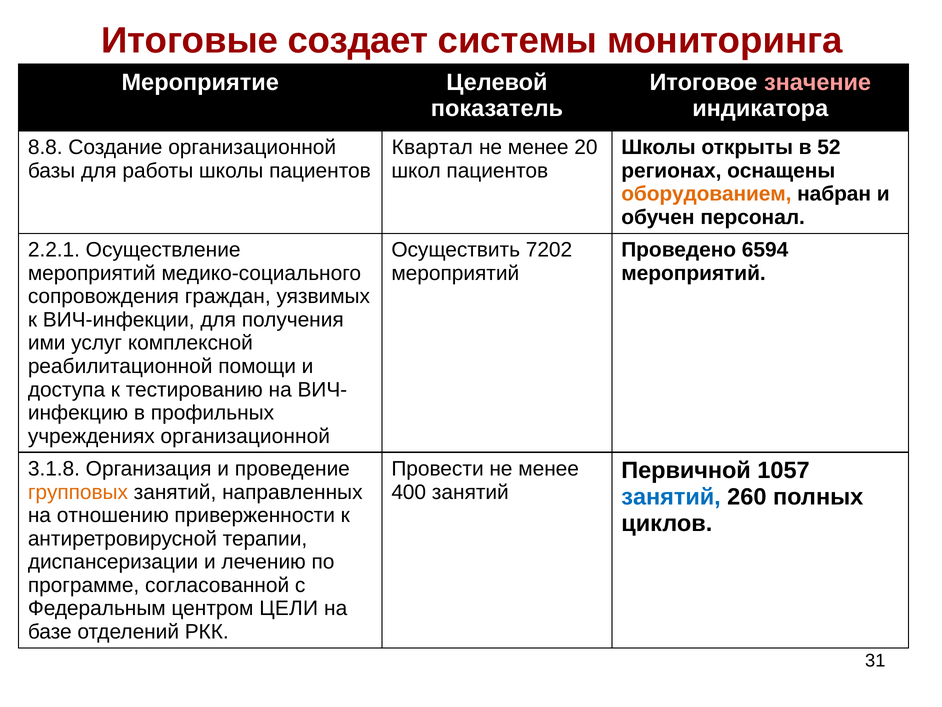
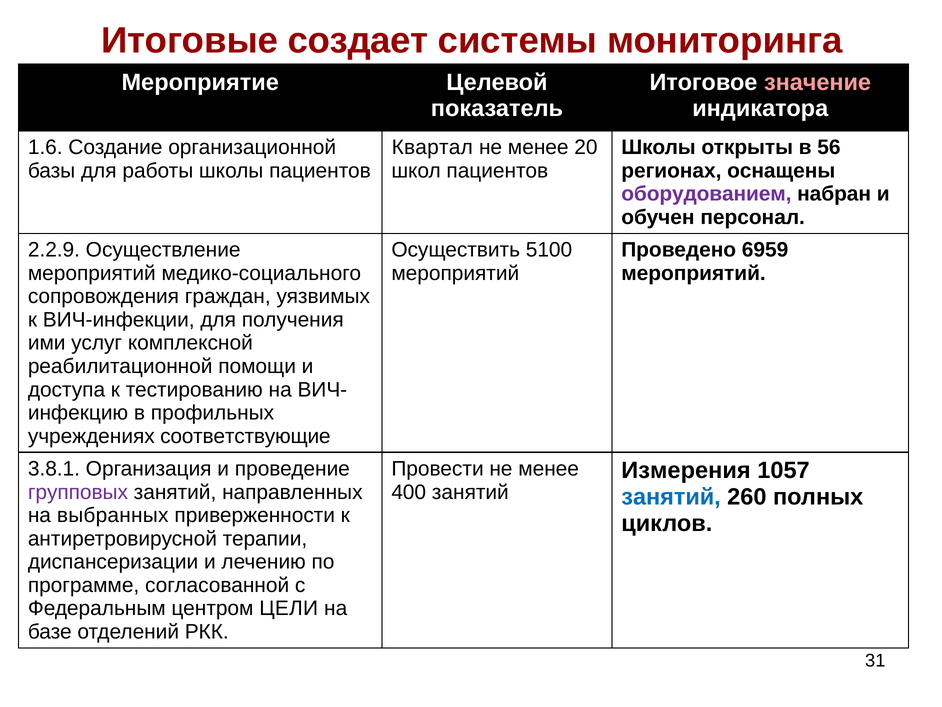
8.8: 8.8 -> 1.6 (45, 147)
52: 52 -> 56 (829, 147)
оборудованием colour: orange -> purple (706, 194)
2.2.1: 2.2.1 -> 2.2.9 (54, 250)
7202: 7202 -> 5100 (549, 250)
6594: 6594 -> 6959 (765, 250)
учреждениях организационной: организационной -> соответствующие (245, 436)
3.1.8: 3.1.8 -> 3.8.1 (54, 469)
Первичной: Первичной -> Измерения (686, 470)
групповых colour: orange -> purple (78, 492)
отношению: отношению -> выбранных (113, 515)
